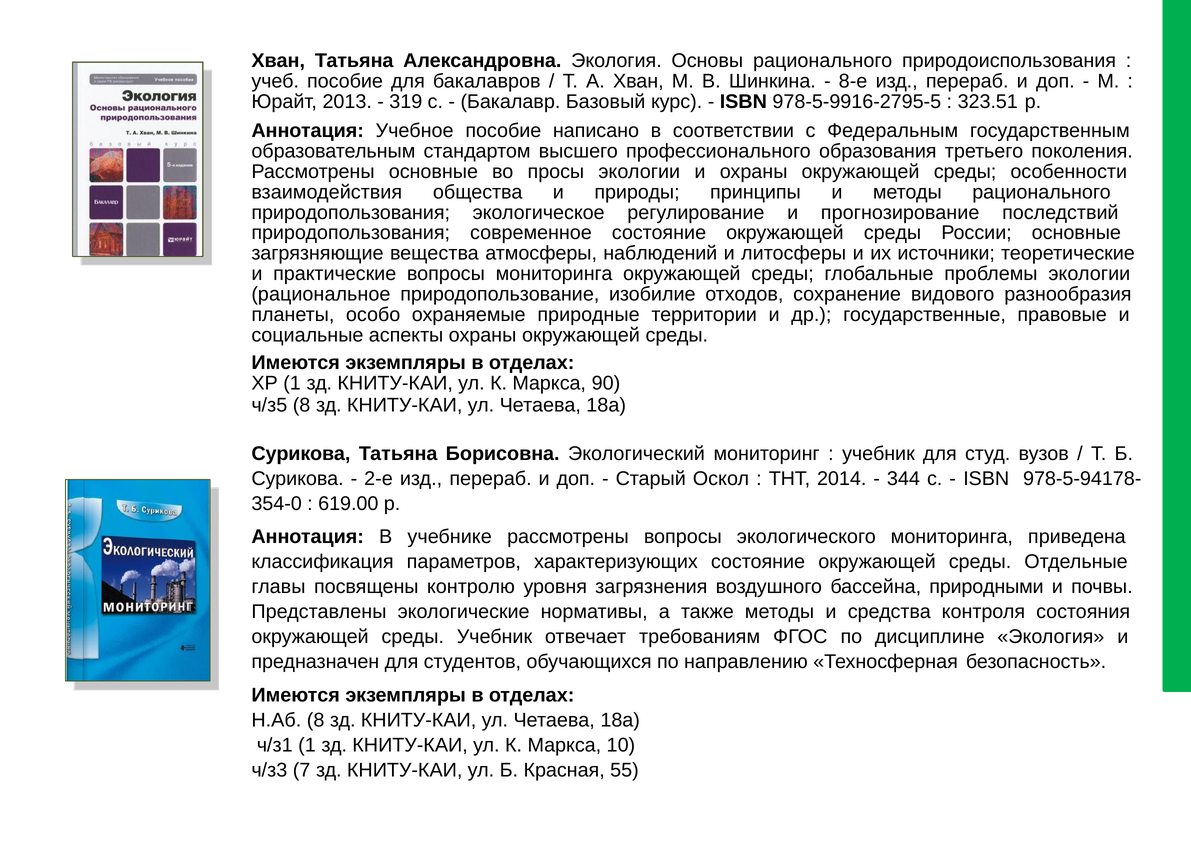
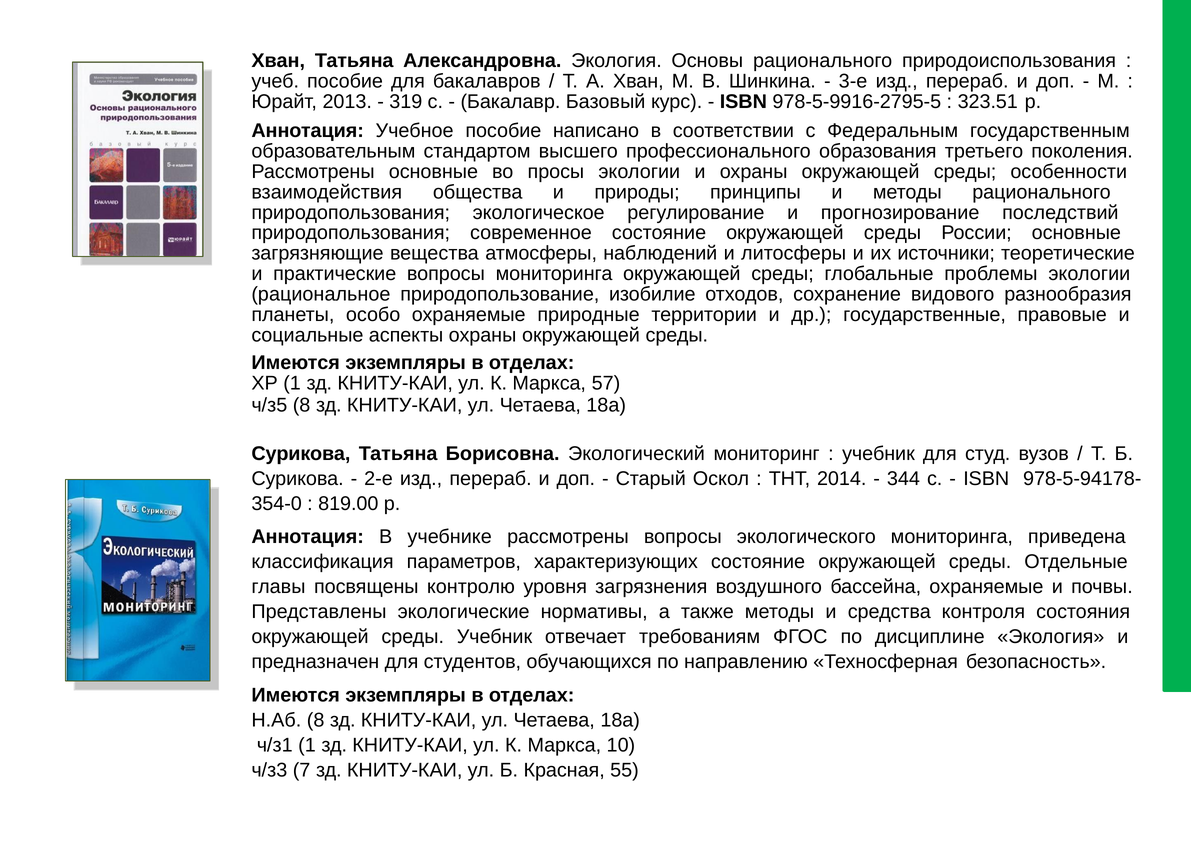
8-е: 8-е -> 3-е (853, 81)
90: 90 -> 57 (606, 383)
619.00: 619.00 -> 819.00 (348, 503)
бассейна природными: природными -> охраняемые (986, 586)
